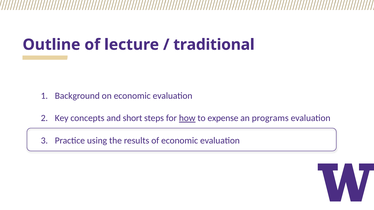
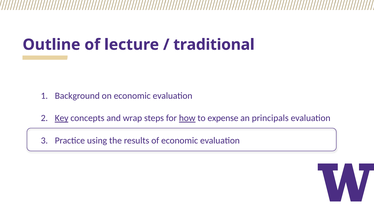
Key underline: none -> present (62, 118)
short: short -> wrap (133, 118)
programs: programs -> principals (270, 118)
